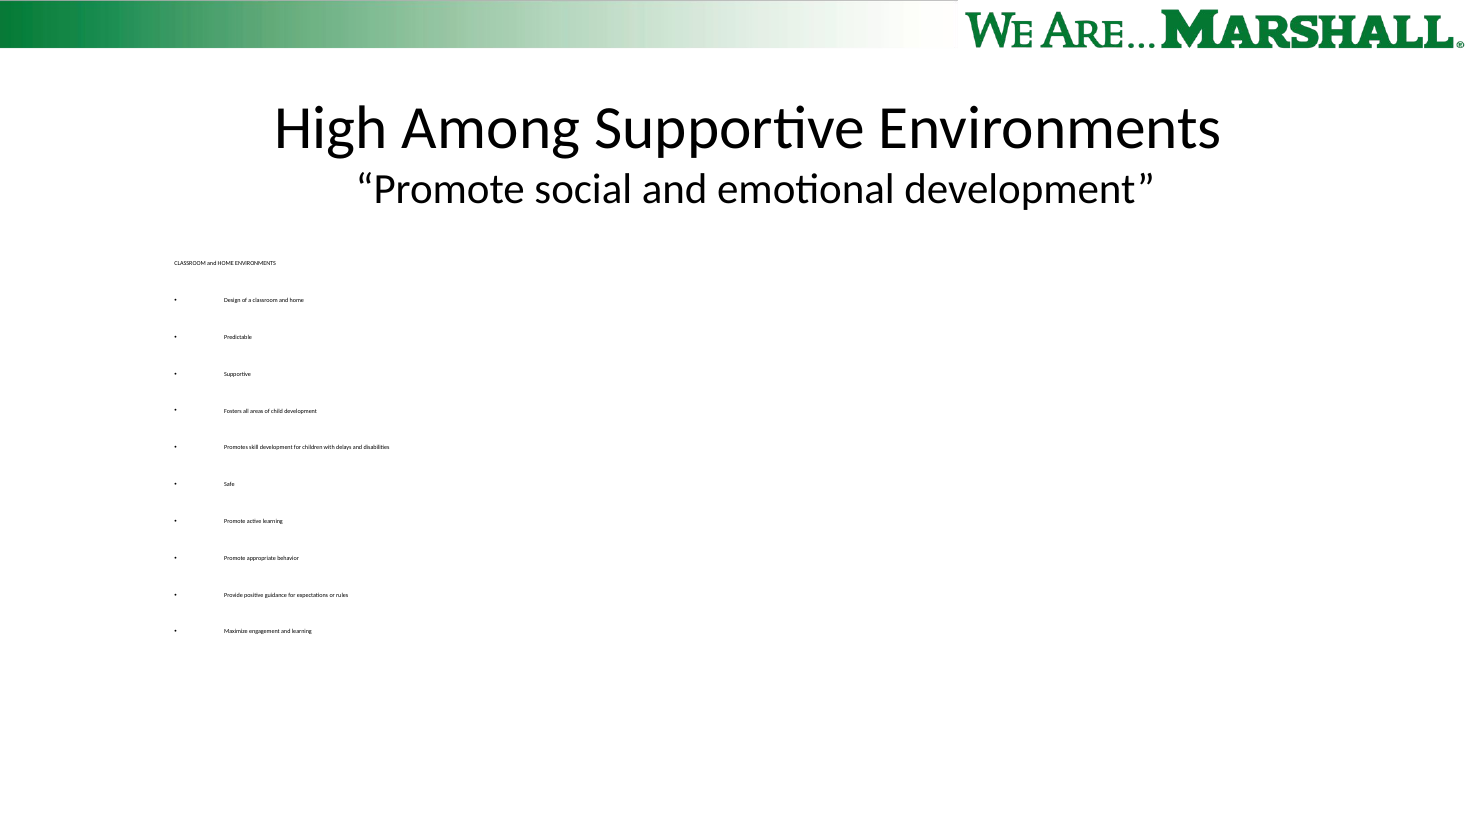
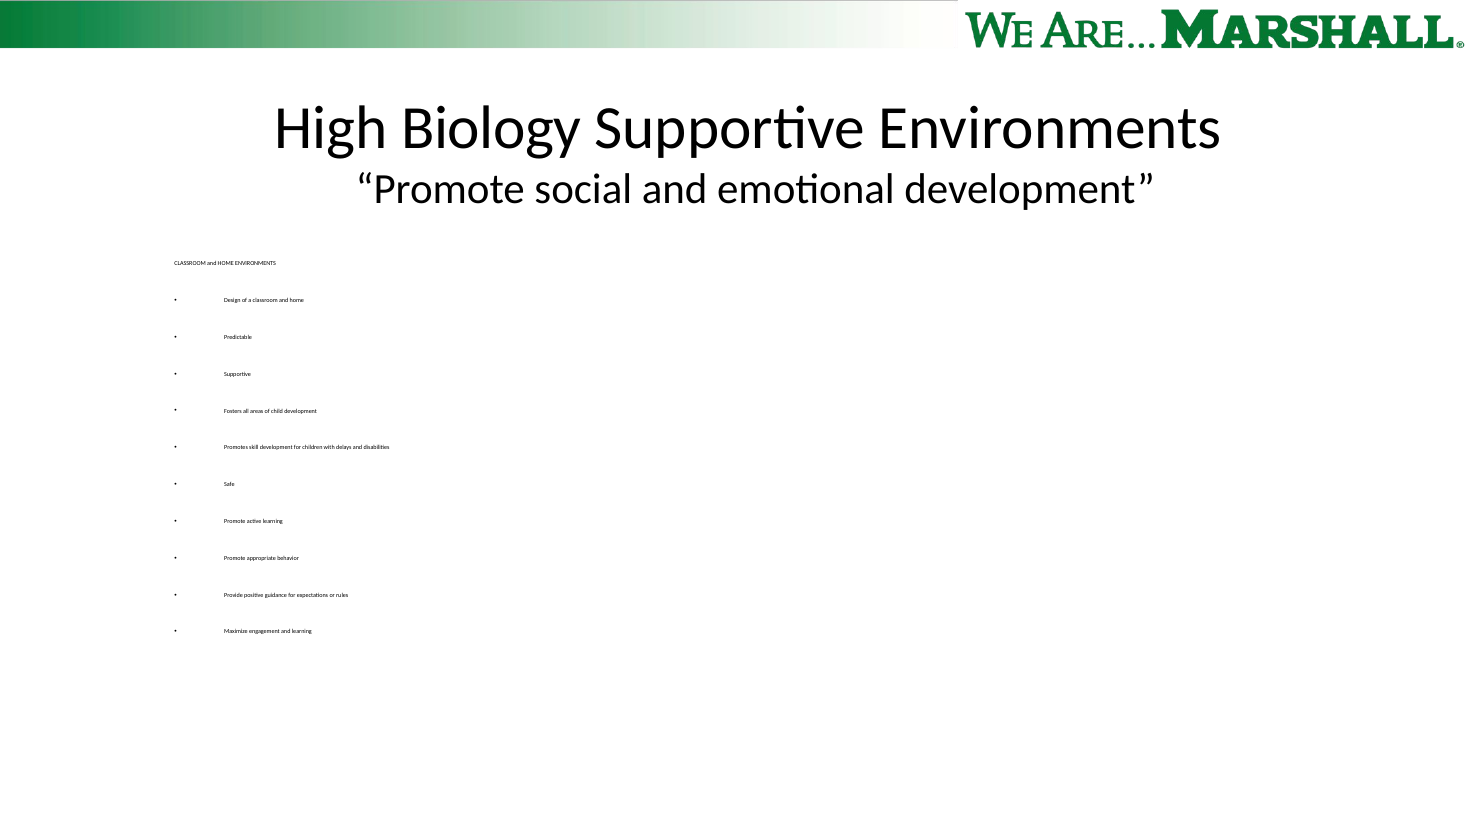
Among: Among -> Biology (491, 128)
